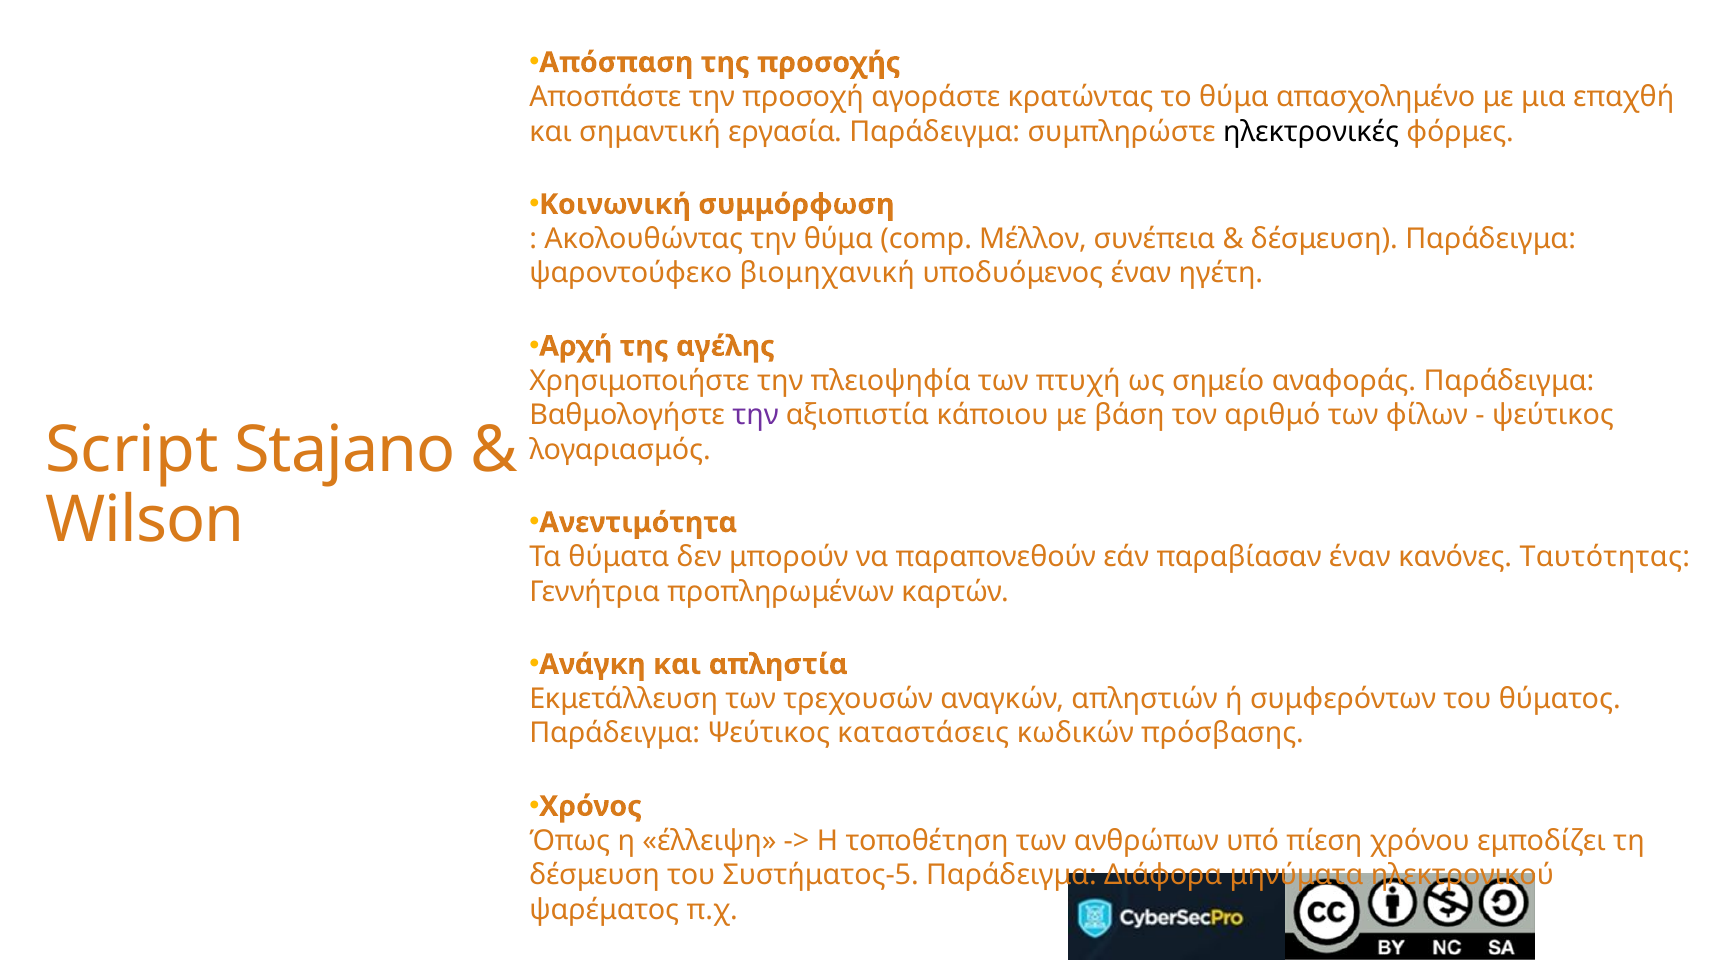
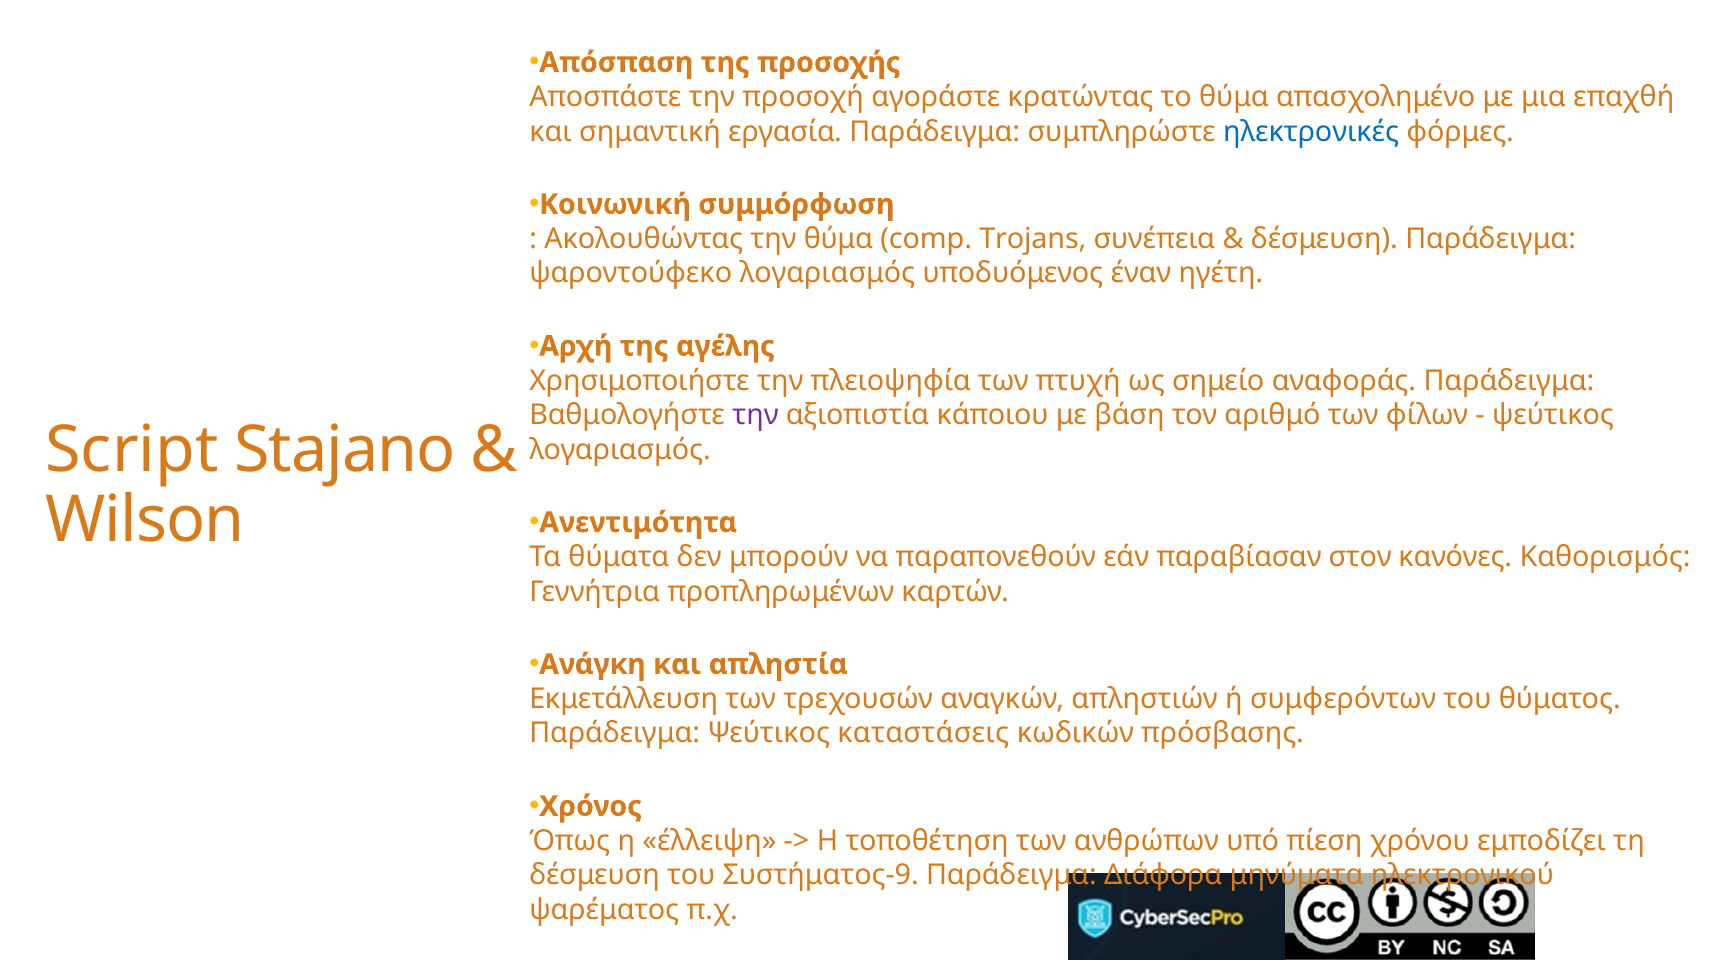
ηλεκτρονικές colour: black -> blue (1311, 132)
Μέλλον: Μέλλον -> Trojans (1033, 239)
ψαροντούφεκο βιομηχανική: βιομηχανική -> λογαριασμός (827, 273)
παραβίασαν έναν: έναν -> στον (1360, 557)
Ταυτότητας: Ταυτότητας -> Καθορισμός (1605, 557)
Συστήματος-5: Συστήματος-5 -> Συστήματος-9 (821, 875)
